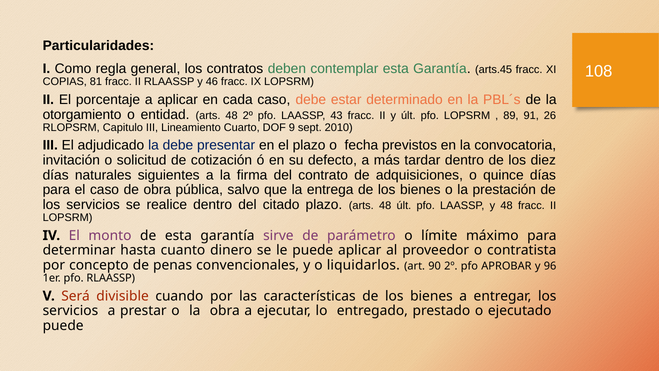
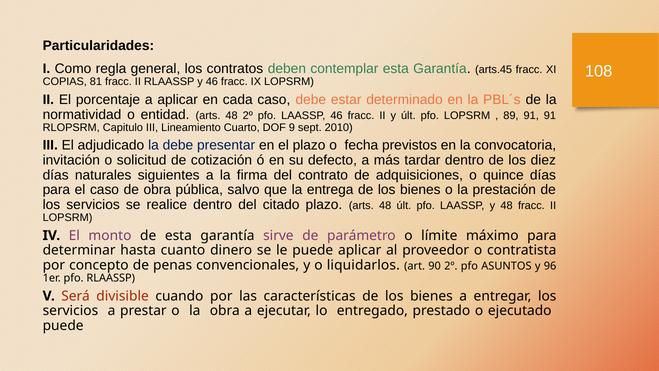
otorgamiento: otorgamiento -> normatividad (82, 114)
LAASSP 43: 43 -> 46 (337, 115)
91 26: 26 -> 91 (550, 115)
APROBAR: APROBAR -> ASUNTOS (506, 266)
